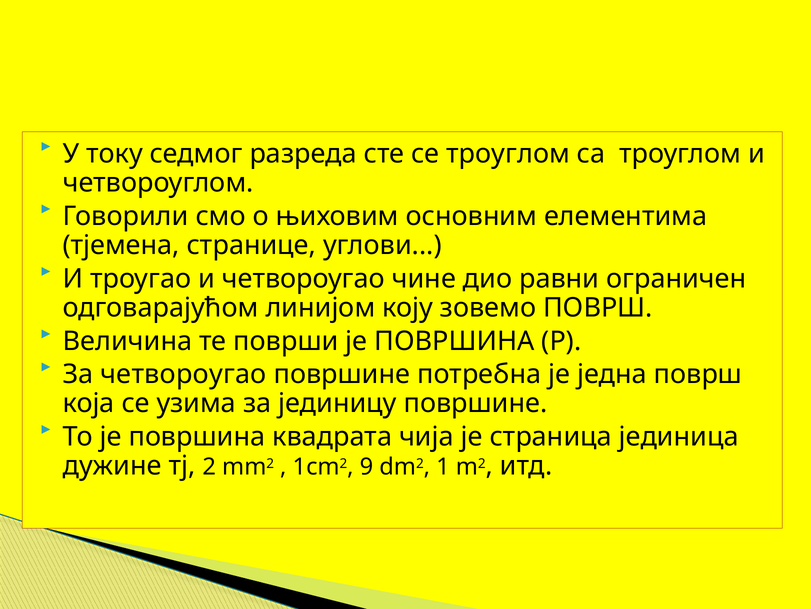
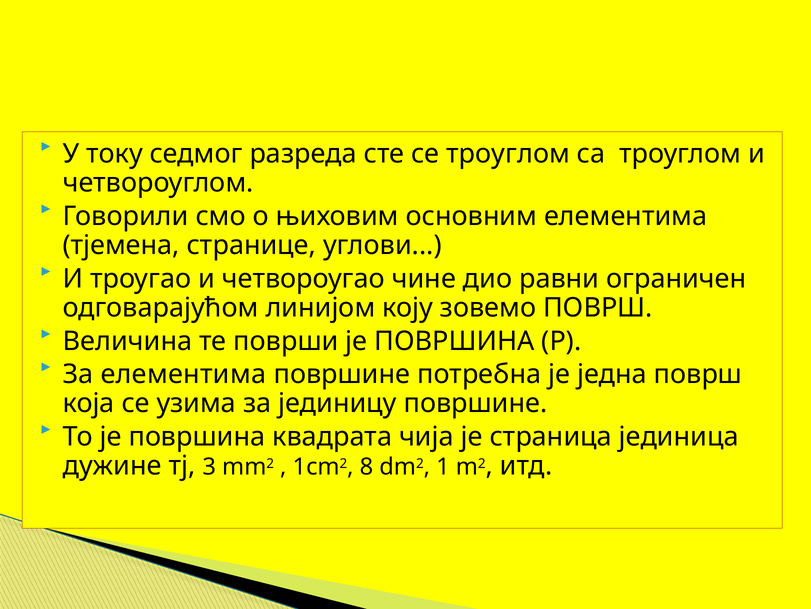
За четвороугао: четвороугао -> елементима (183, 374)
2: 2 -> 3 (209, 467)
9: 9 -> 8 (366, 467)
